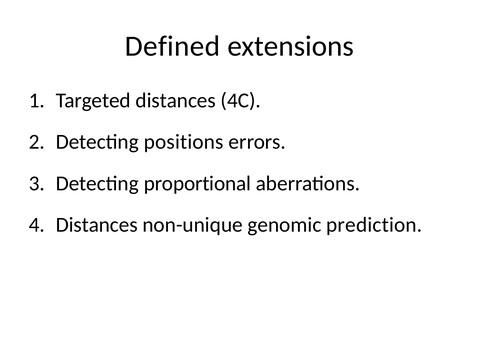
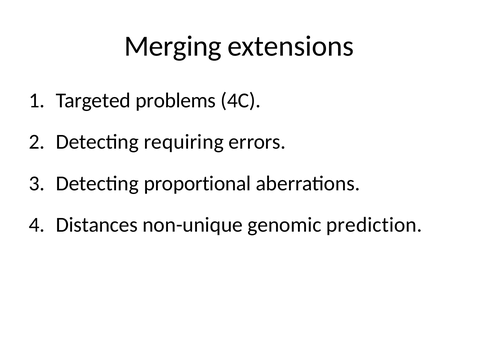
Defined: Defined -> Merging (173, 46)
Targeted distances: distances -> problems (176, 100)
positions: positions -> requiring (184, 142)
